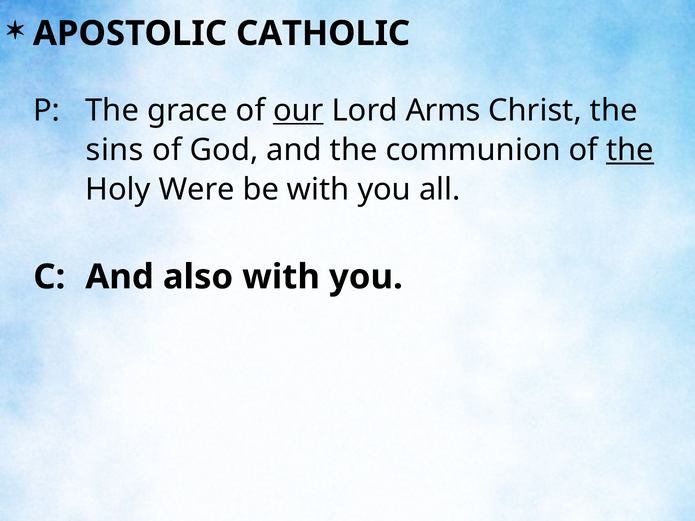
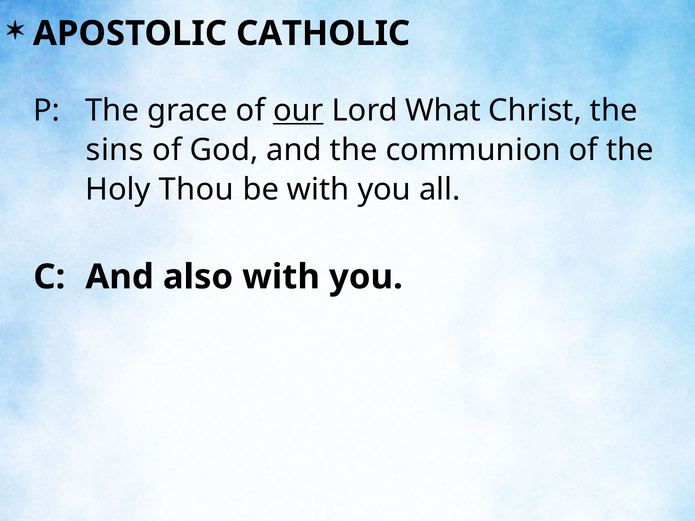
Arms: Arms -> What (443, 111)
the underline: present -> none (630, 150)
Were: Were -> Thou (196, 190)
